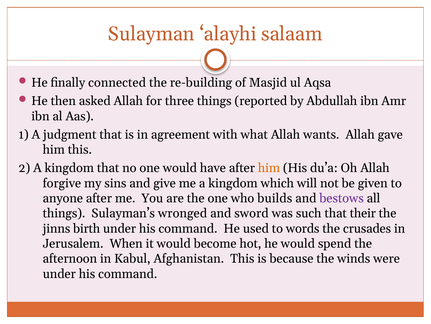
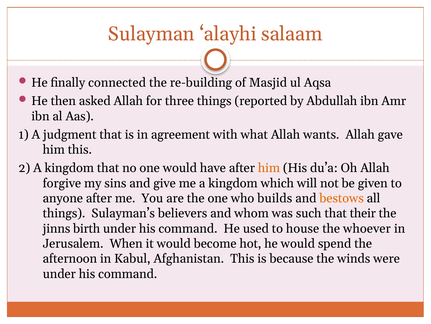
bestows colour: purple -> orange (342, 198)
wronged: wronged -> believers (183, 213)
sword: sword -> whom (252, 213)
words: words -> house (303, 228)
crusades: crusades -> whoever (367, 228)
